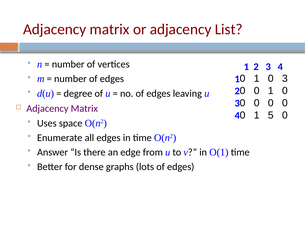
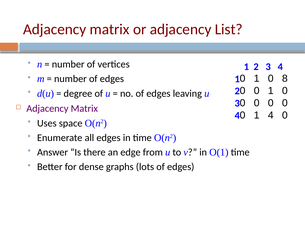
0 3: 3 -> 8 (285, 79)
1 5: 5 -> 4 (271, 115)
